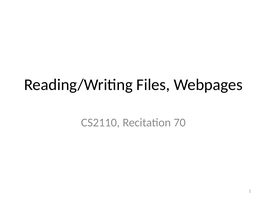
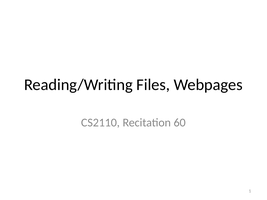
70: 70 -> 60 (180, 123)
